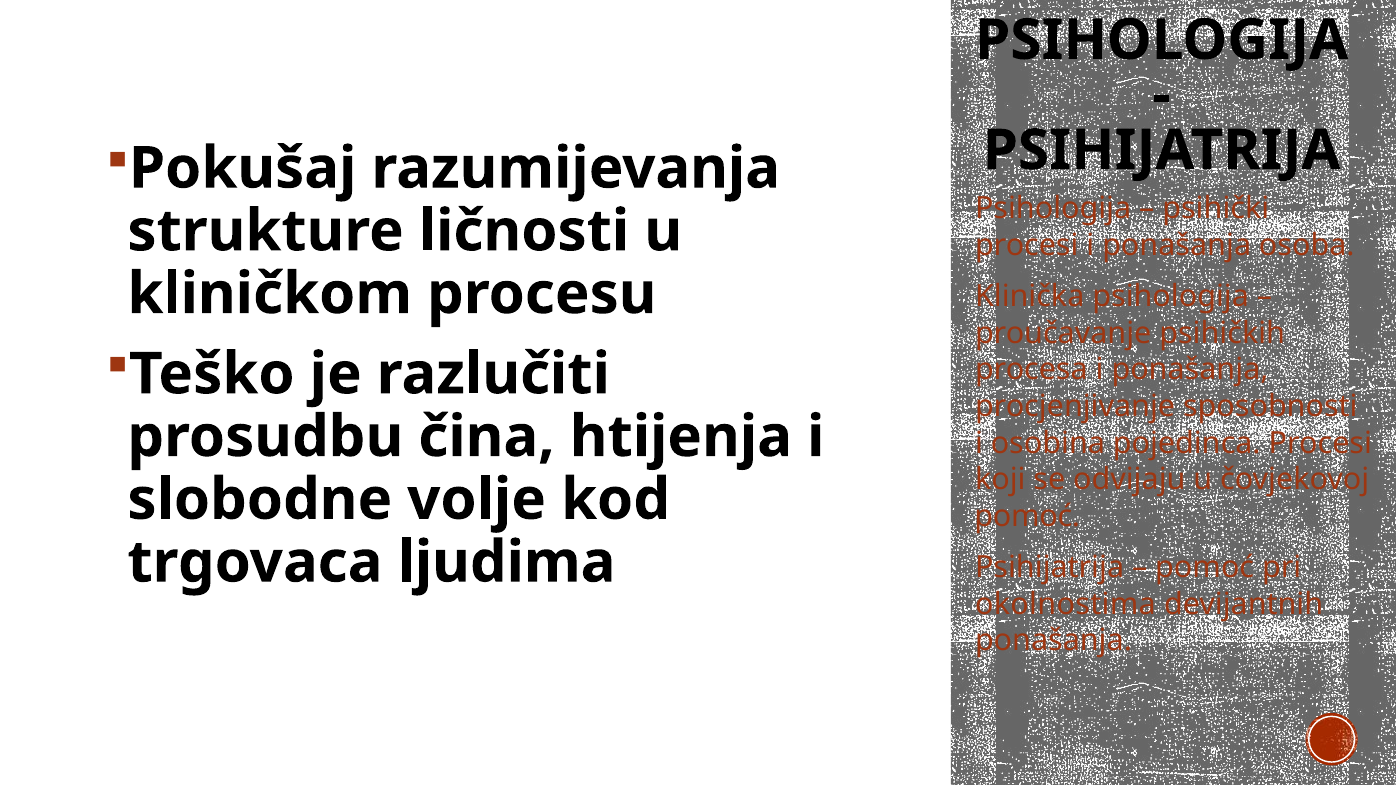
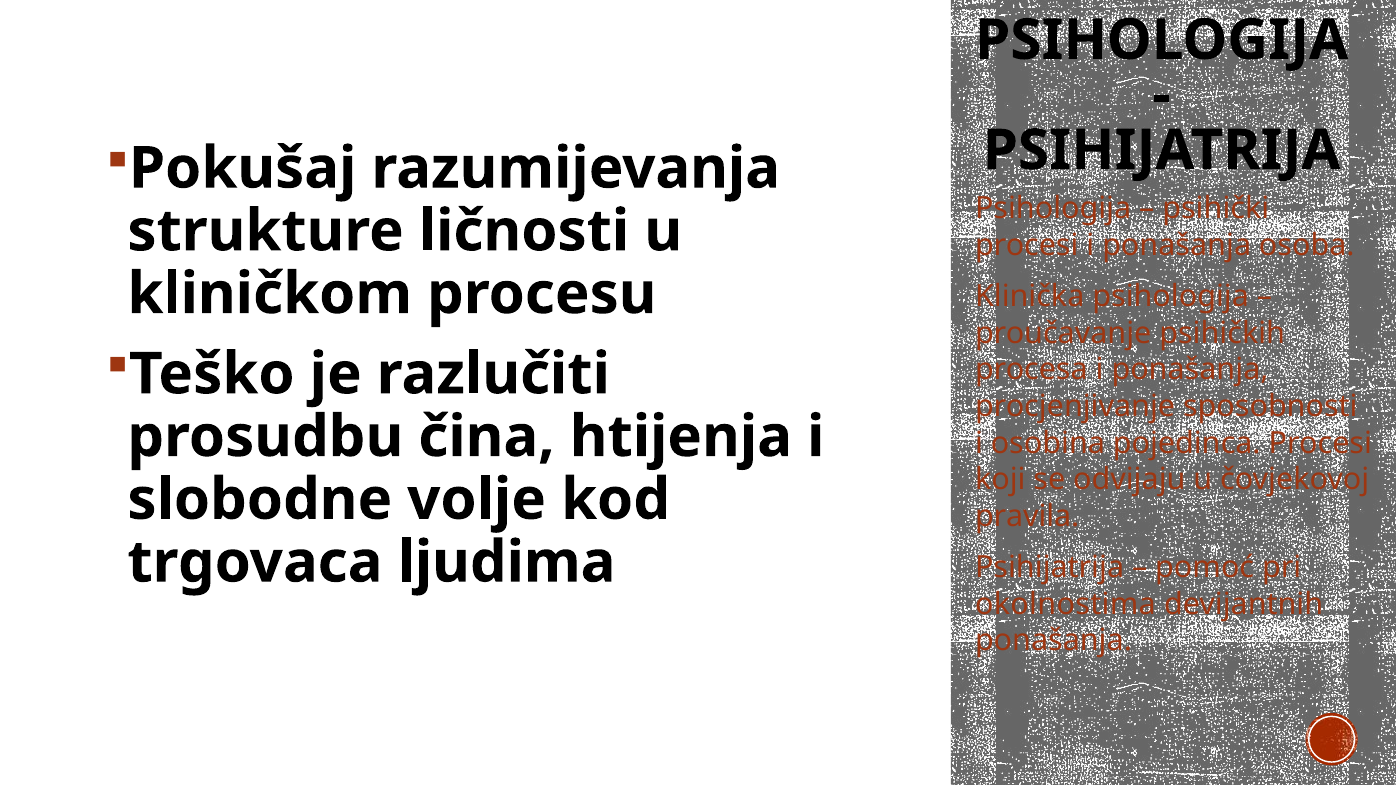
pomoć: pomoć -> pravila (1027, 516)
